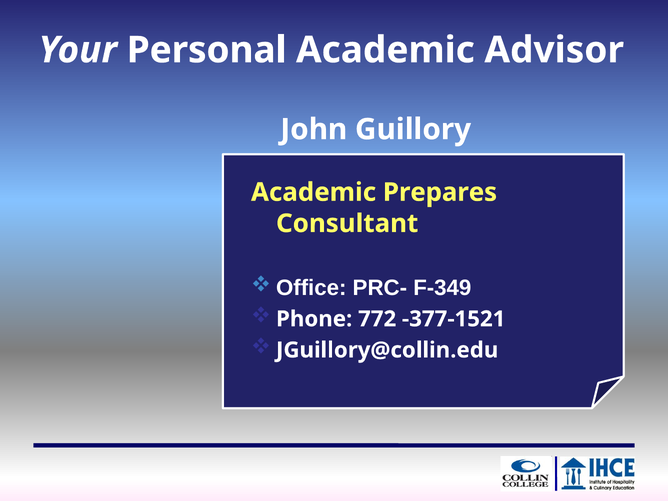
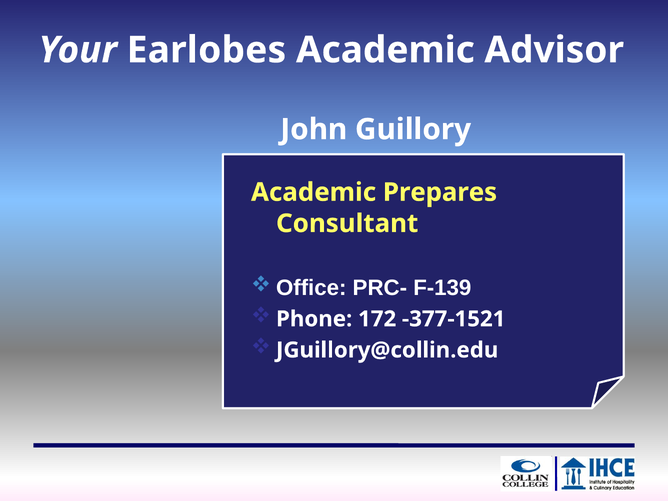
Personal: Personal -> Earlobes (206, 50)
F-349: F-349 -> F-139 (442, 288)
772: 772 -> 172 (377, 319)
